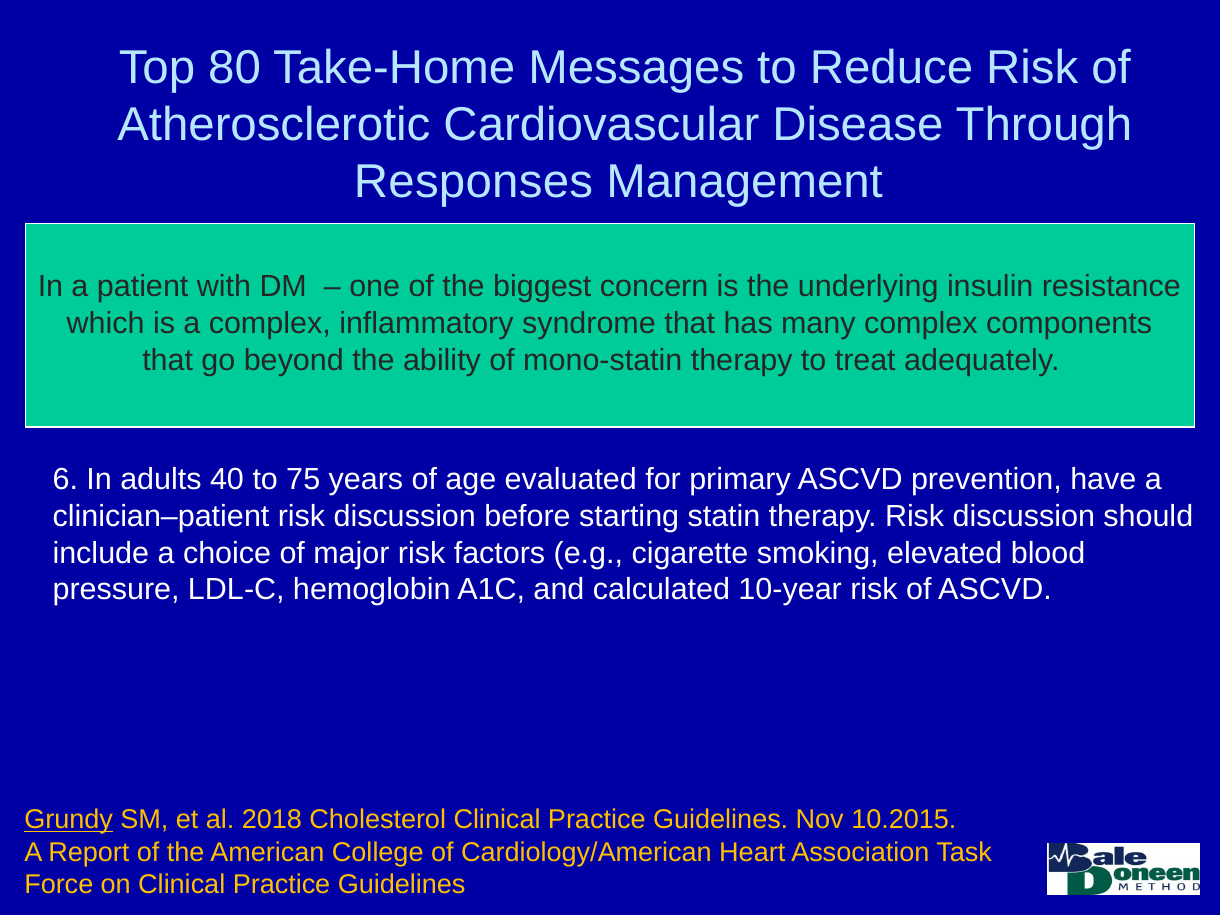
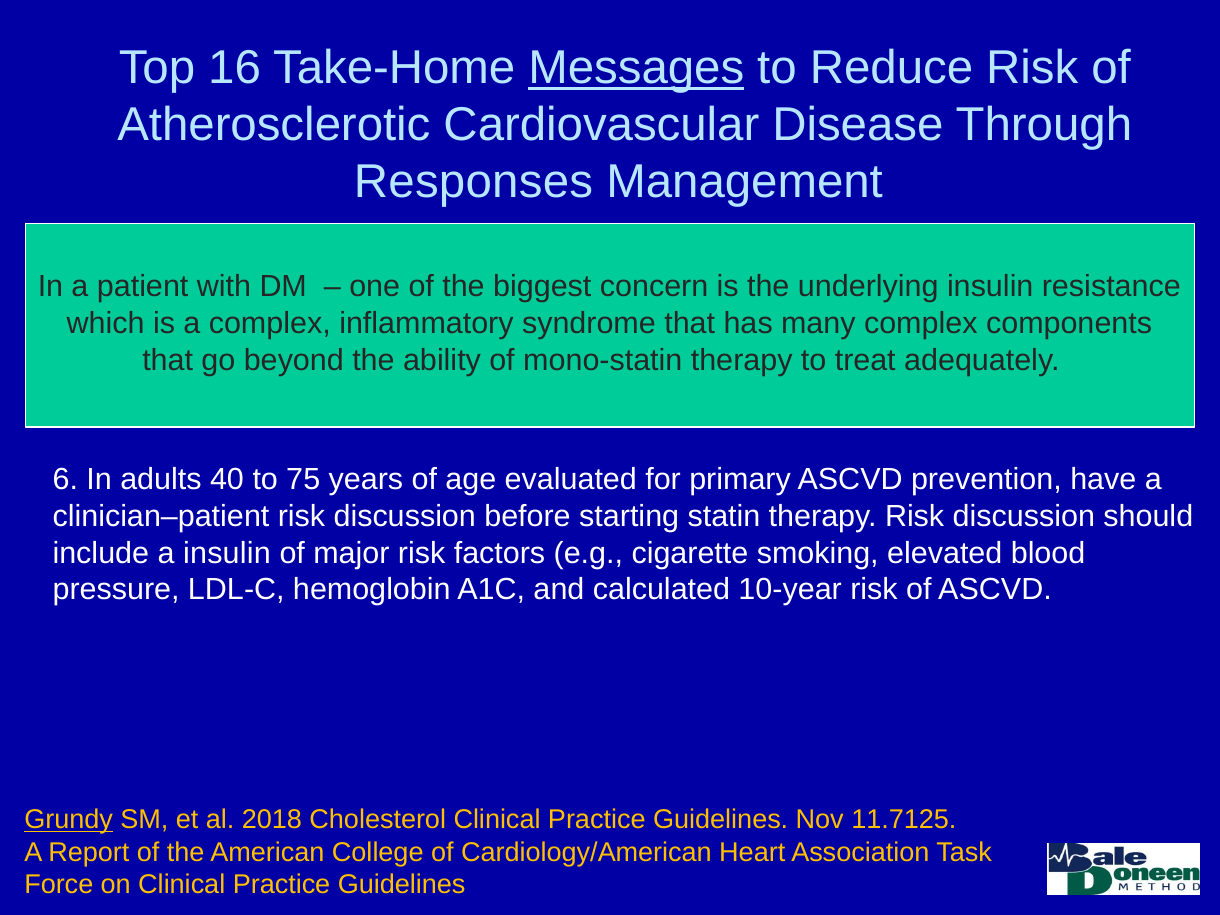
80: 80 -> 16 (235, 68)
Messages underline: none -> present (636, 68)
a choice: choice -> insulin (227, 553)
10.2015: 10.2015 -> 11.7125 (904, 820)
